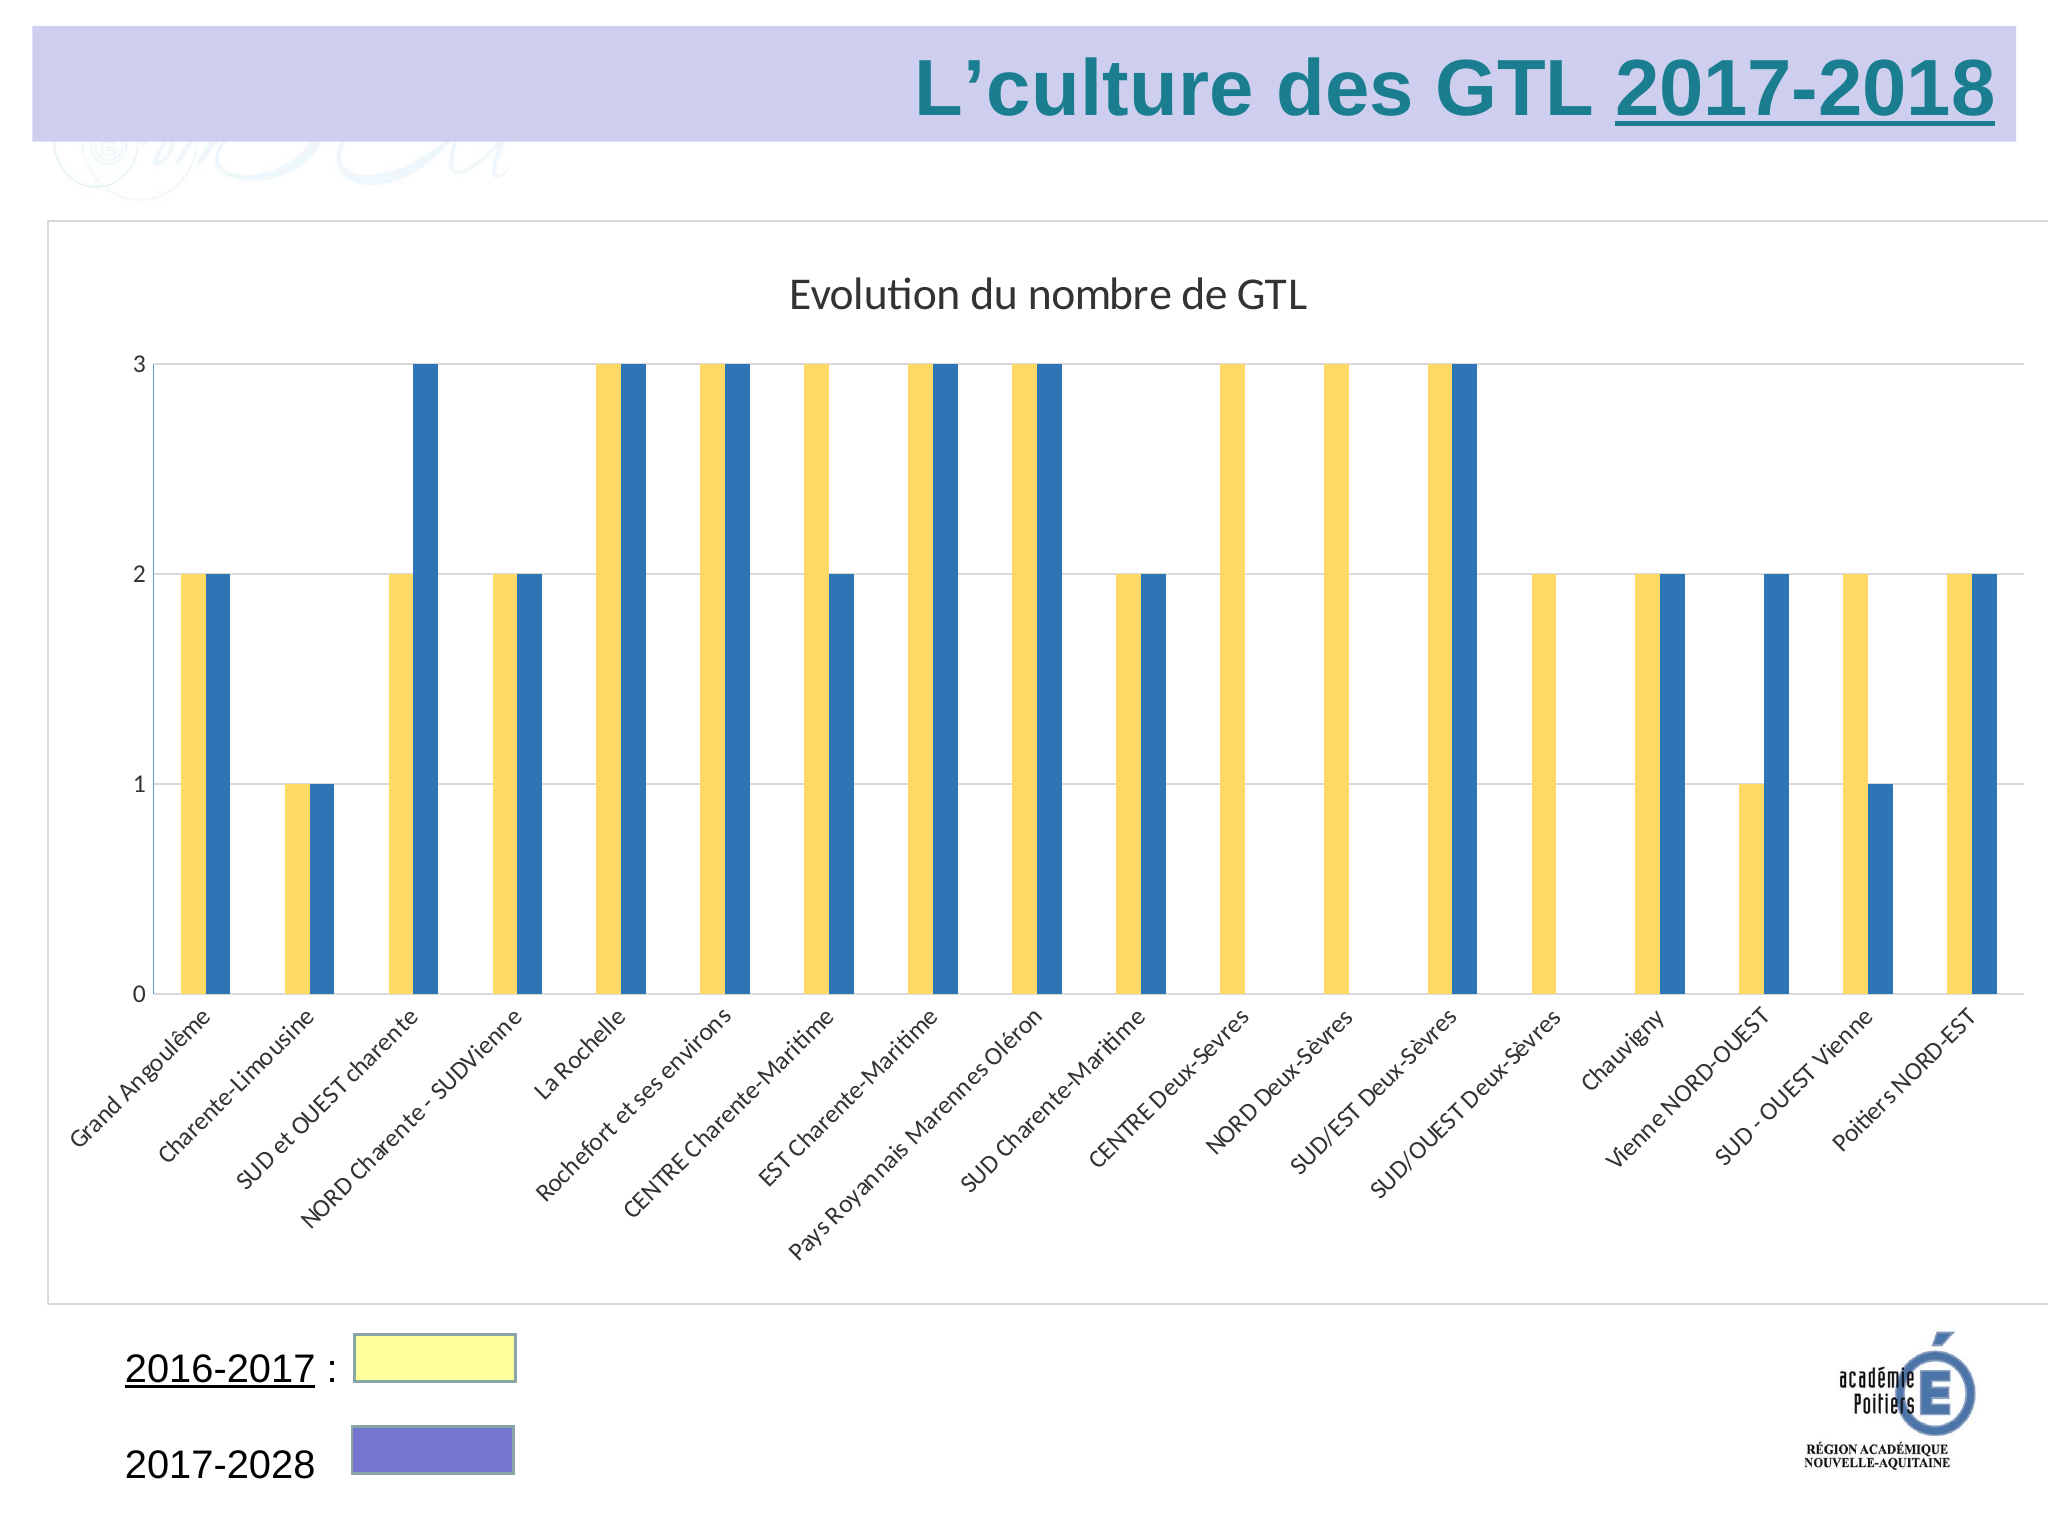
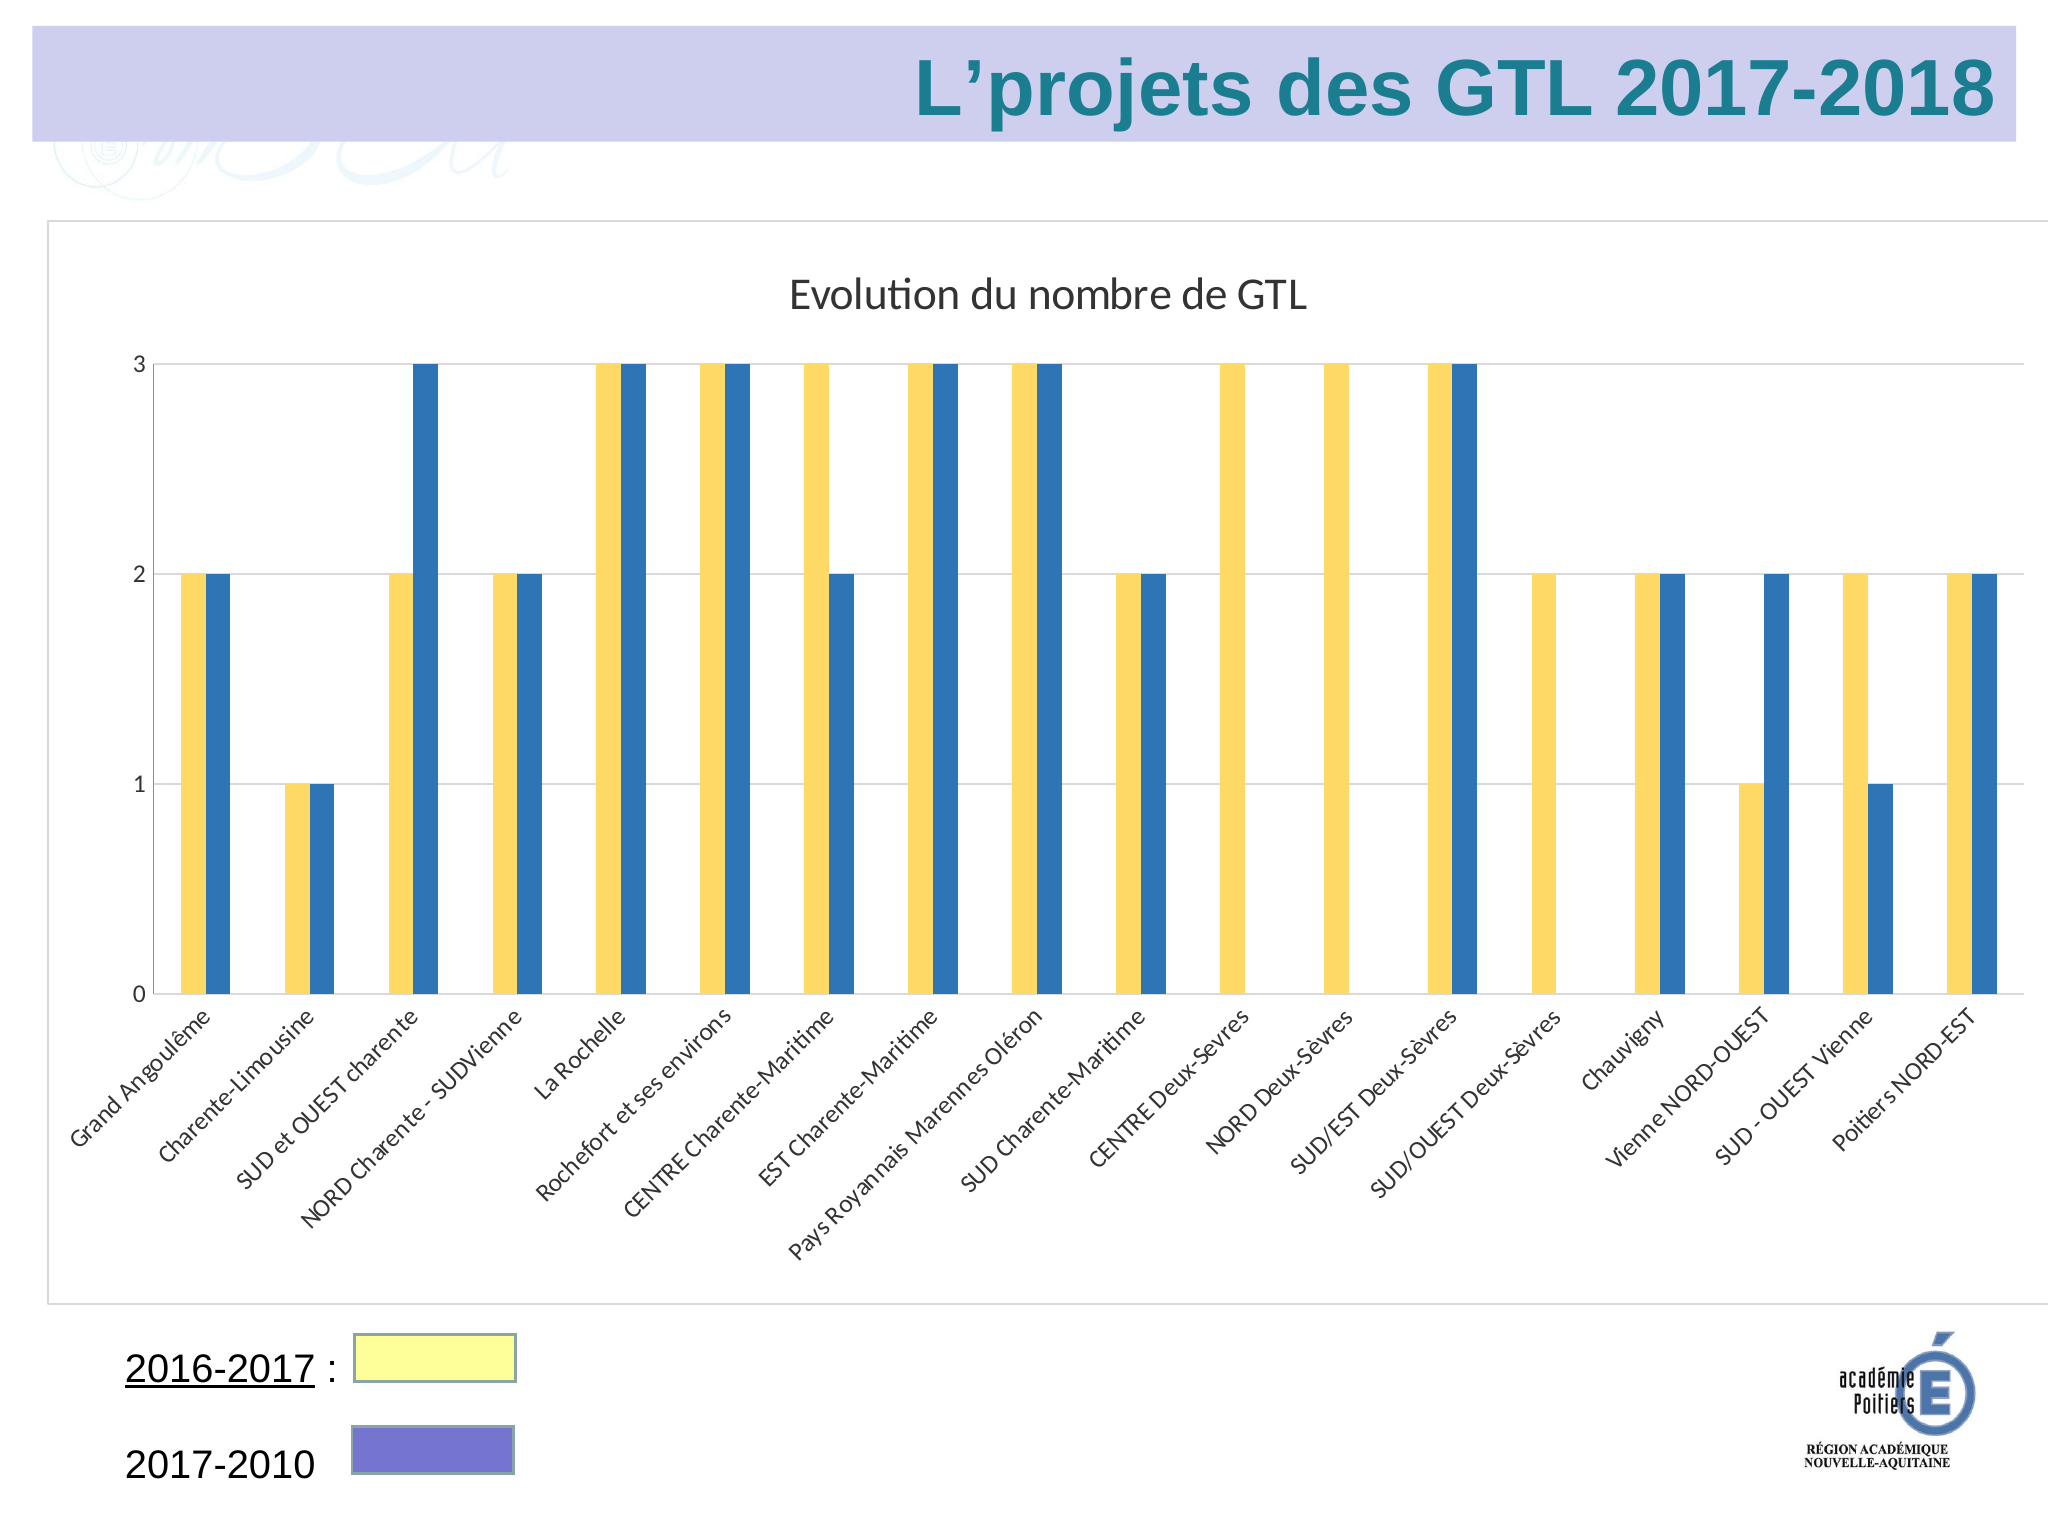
L’culture: L’culture -> L’projets (1085, 89)
2017-2018 underline: present -> none (1805, 89)
2017-2028: 2017-2028 -> 2017-2010 (220, 1465)
